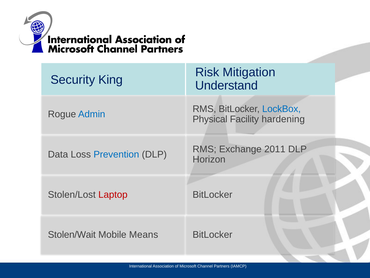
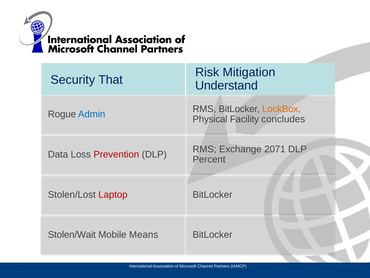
King: King -> That (111, 80)
LockBox colour: blue -> orange (281, 109)
hardening: hardening -> concludes (283, 119)
2011: 2011 -> 2071 (275, 149)
Prevention colour: blue -> red (116, 154)
Horizon: Horizon -> Percent (209, 159)
